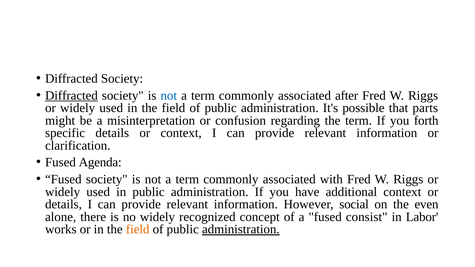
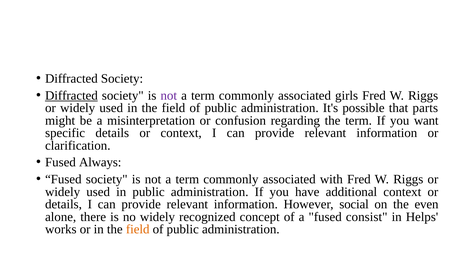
not colour: blue -> purple (169, 96)
after: after -> girls (347, 96)
forth: forth -> want (426, 121)
Agenda: Agenda -> Always (100, 163)
Labor: Labor -> Helps (422, 217)
administration underline: present -> none (241, 229)
